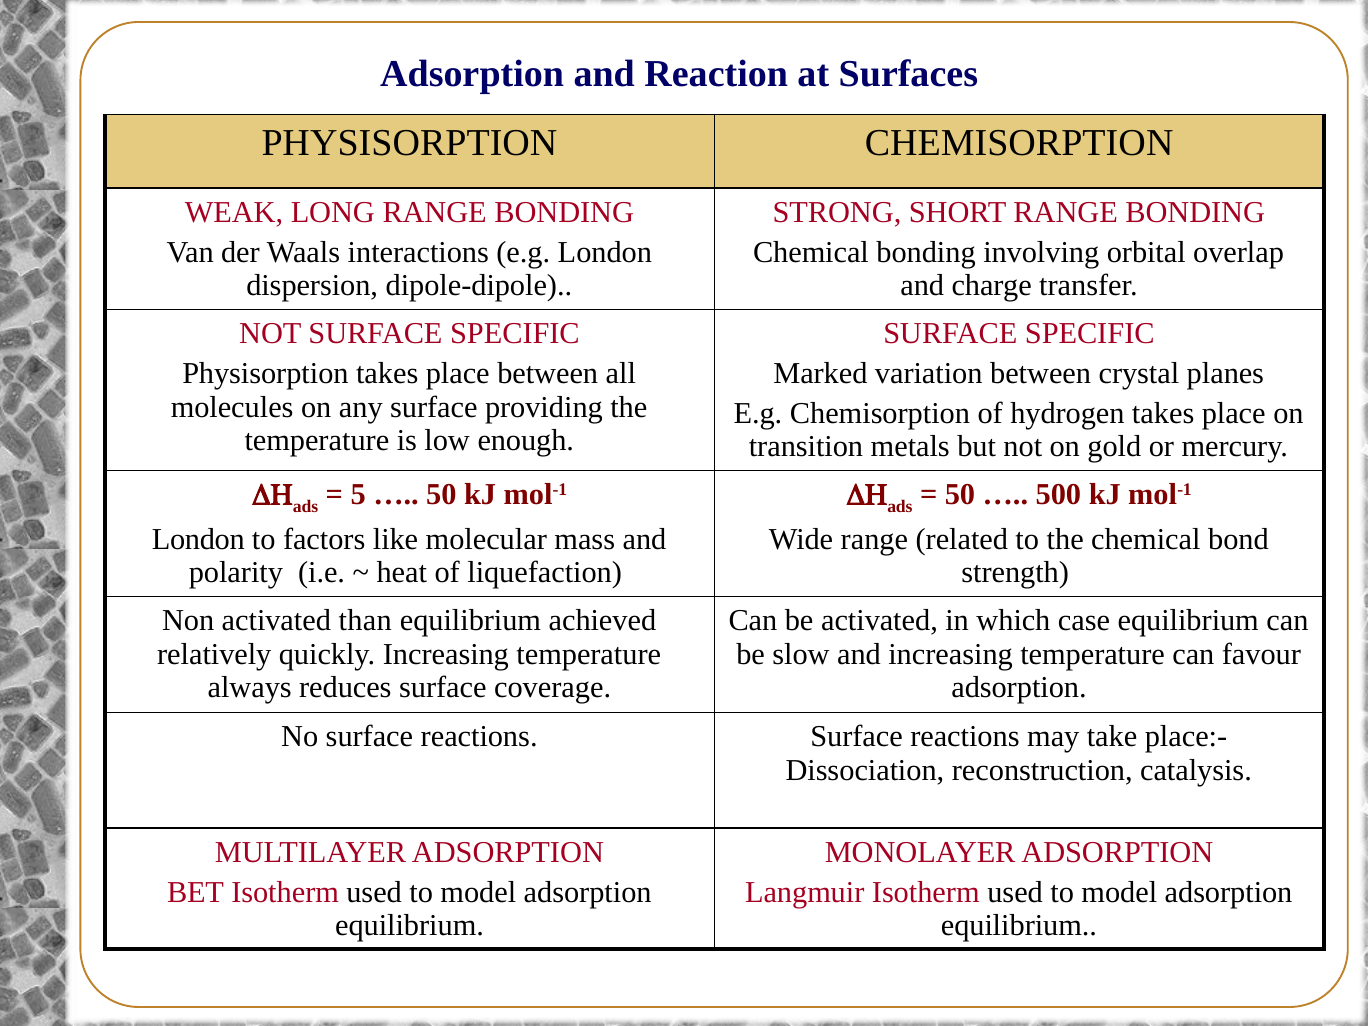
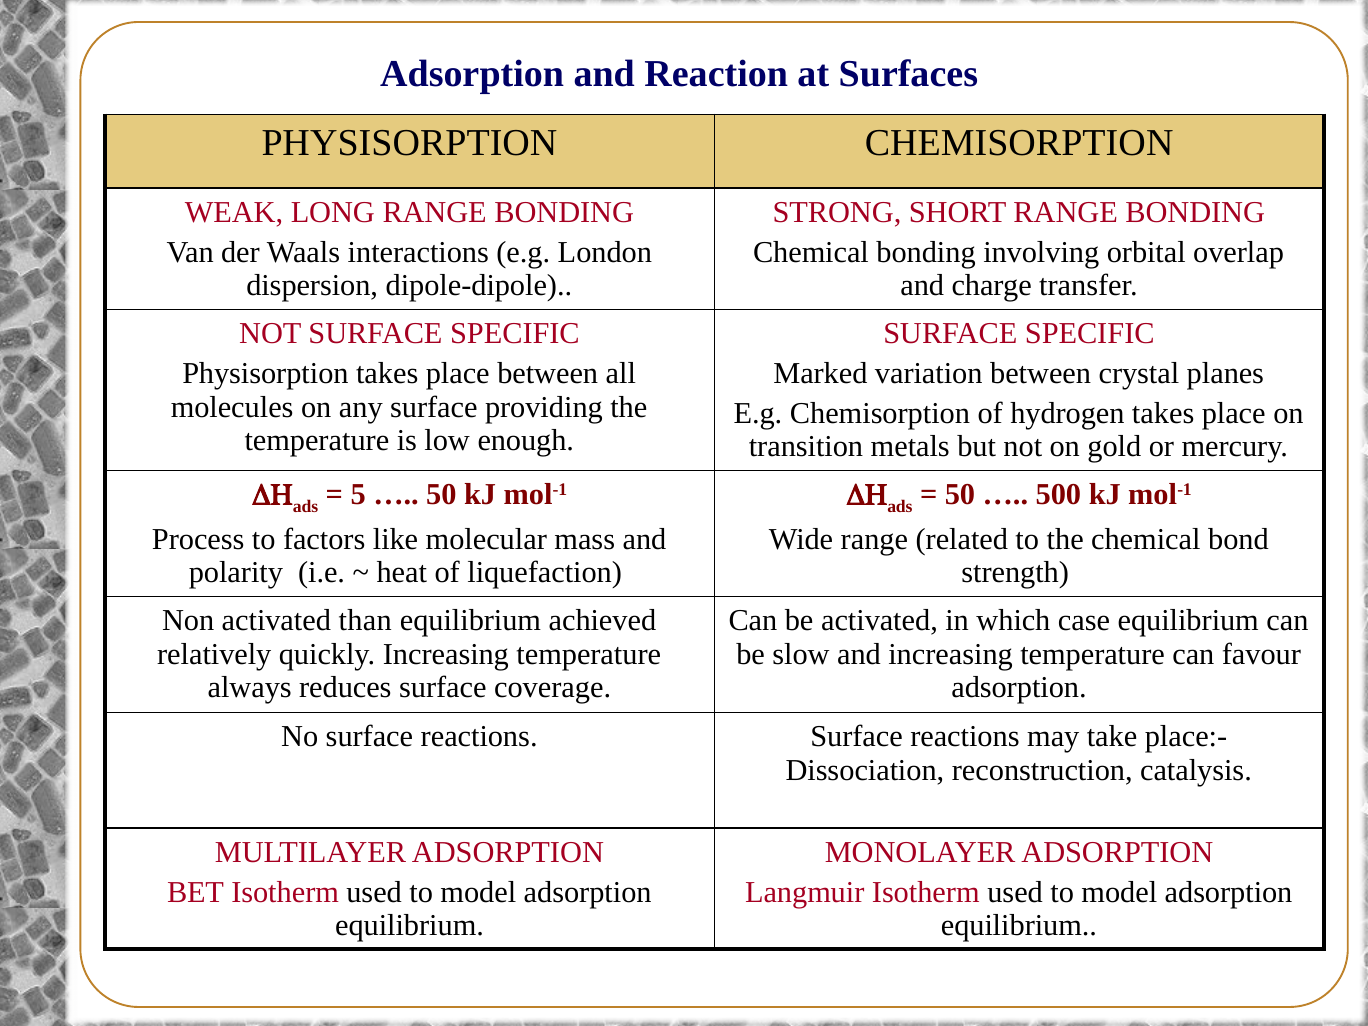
London: London -> Process (198, 539)
